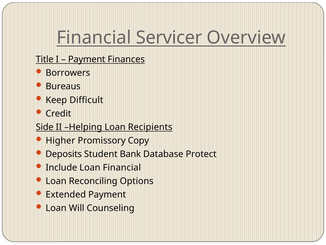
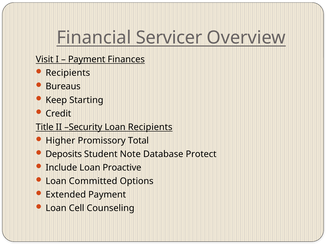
Title: Title -> Visit (45, 59)
Borrowers: Borrowers -> Recipients (68, 73)
Difficult: Difficult -> Starting (86, 100)
Side: Side -> Title (45, 127)
Helping: Helping -> Security (83, 127)
Copy: Copy -> Total (138, 140)
Bank: Bank -> Note (130, 154)
Loan Financial: Financial -> Proactive (122, 167)
Reconciling: Reconciling -> Committed (93, 181)
Will: Will -> Cell (77, 208)
